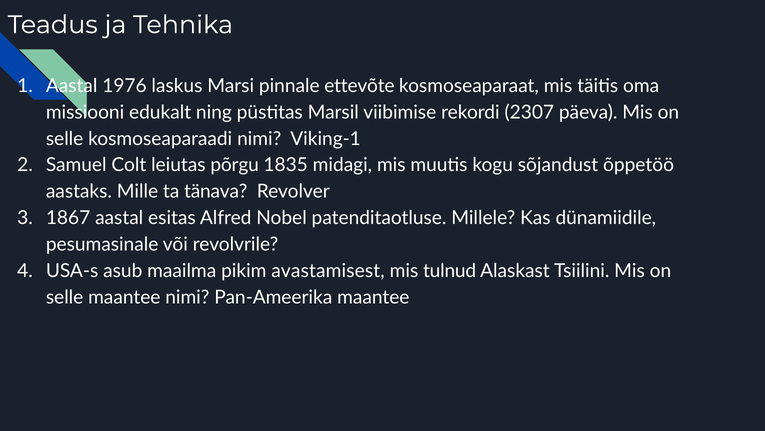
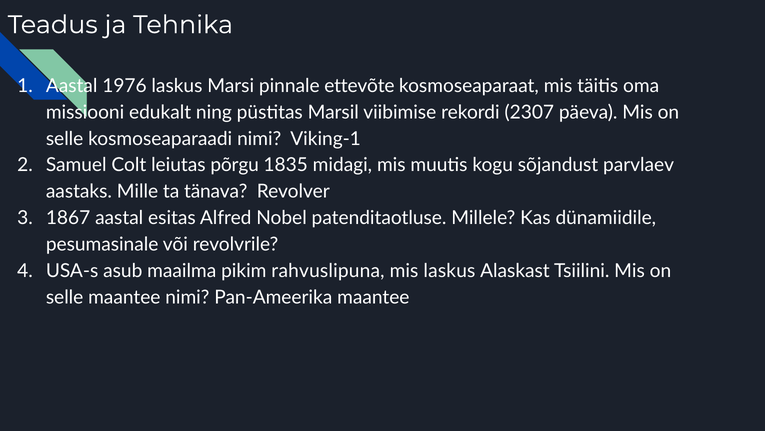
õppetöö: õppetöö -> parvlaev (639, 165)
avastamisest: avastamisest -> rahvuslipuna (328, 270)
mis tulnud: tulnud -> laskus (449, 270)
